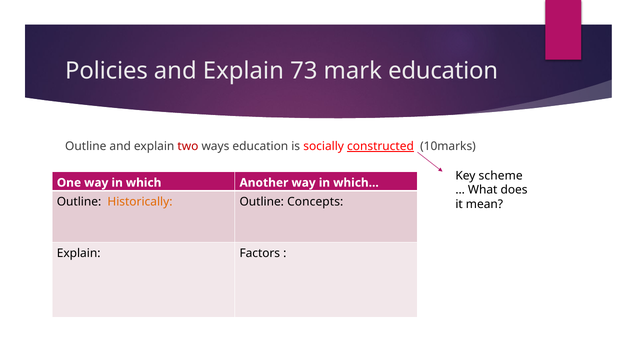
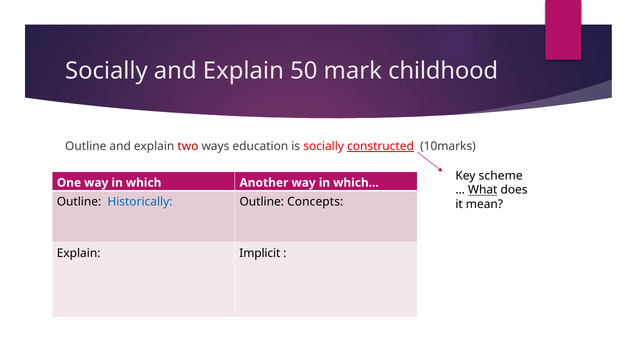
Policies: Policies -> Socially (106, 71)
73: 73 -> 50 (304, 71)
mark education: education -> childhood (443, 71)
What underline: none -> present (483, 190)
Historically colour: orange -> blue (140, 202)
Factors: Factors -> Implicit (260, 254)
